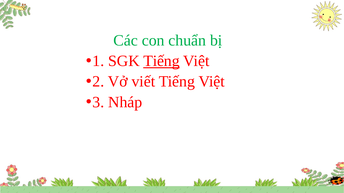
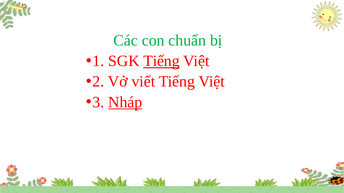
Nháp underline: none -> present (125, 102)
